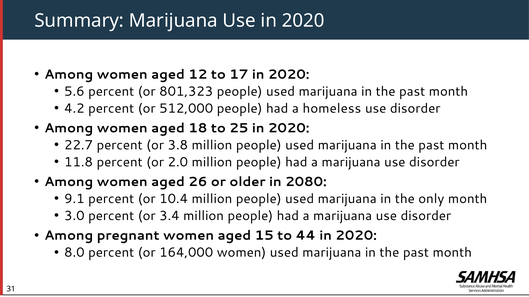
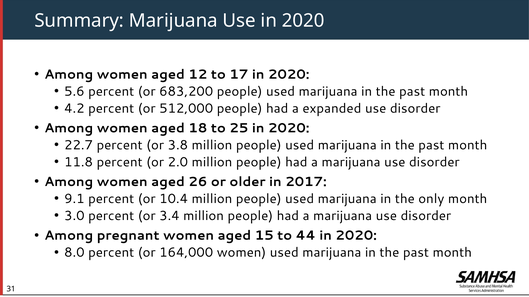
801,323: 801,323 -> 683,200 (186, 92)
homeless: homeless -> expanded (332, 109)
2080: 2080 -> 2017 (306, 182)
